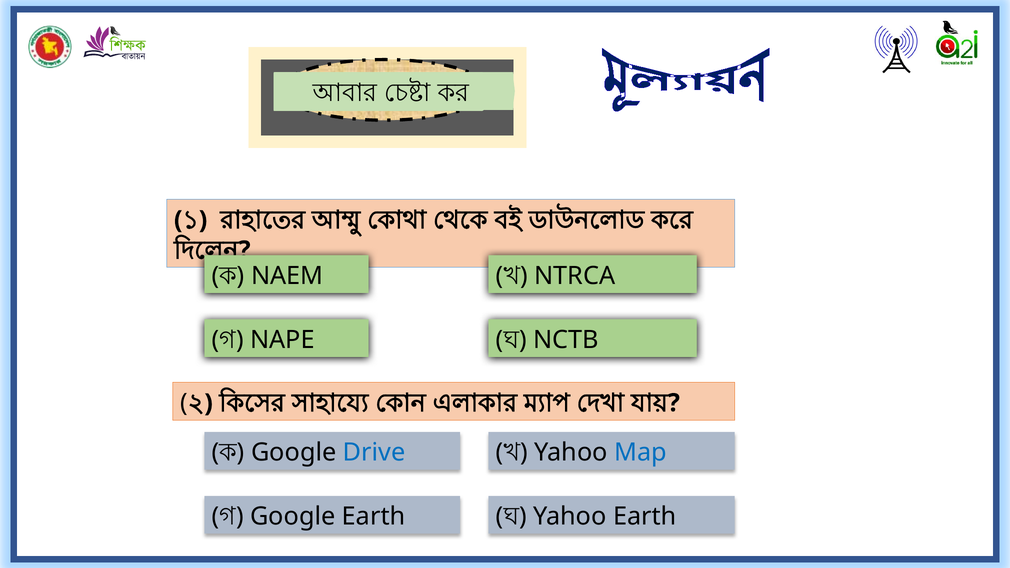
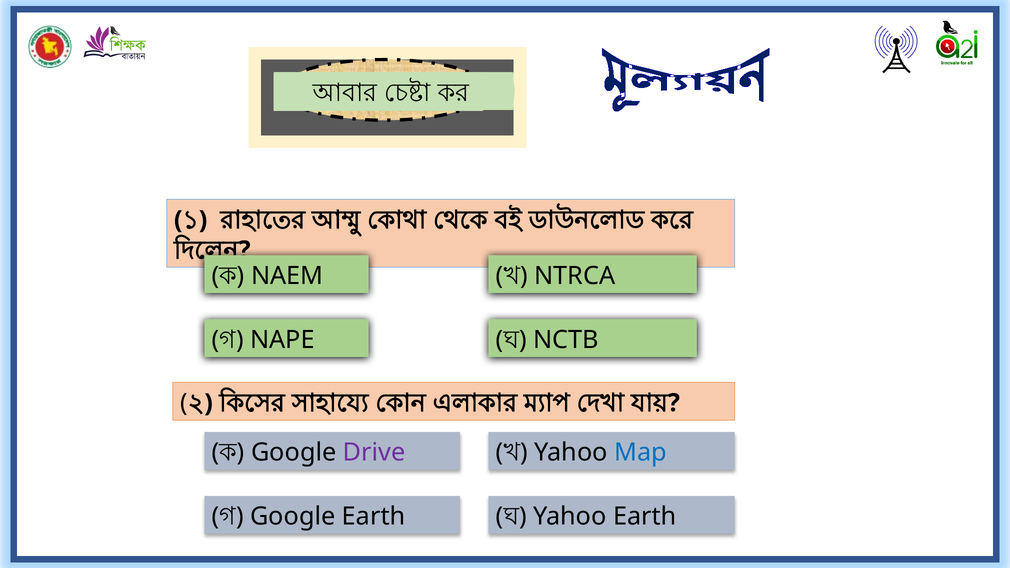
Drive colour: blue -> purple (374, 453)
